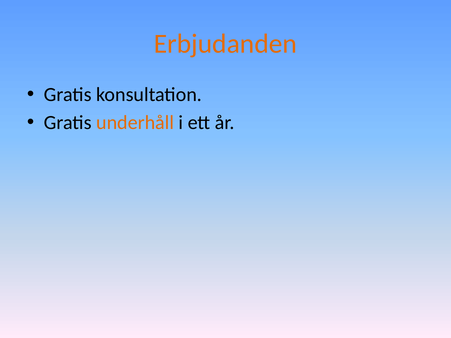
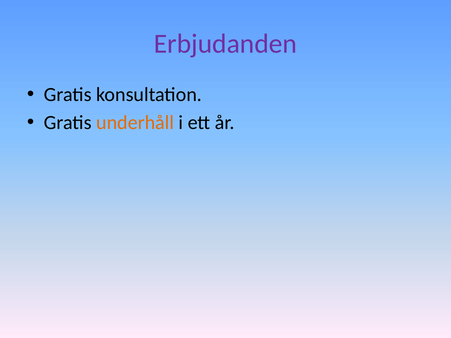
Erbjudanden colour: orange -> purple (225, 44)
